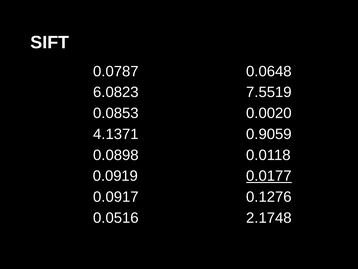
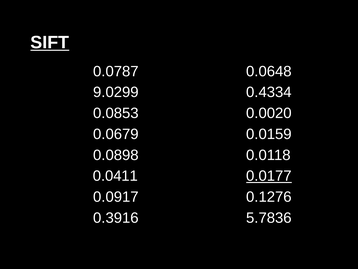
SIFT underline: none -> present (50, 42)
6.0823: 6.0823 -> 9.0299 (116, 92)
7.5519: 7.5519 -> 0.4334 (269, 92)
4.1371: 4.1371 -> 0.0679 (116, 134)
0.9059: 0.9059 -> 0.0159 (269, 134)
0.0919: 0.0919 -> 0.0411 (115, 176)
0.0516: 0.0516 -> 0.3916 (116, 217)
2.1748: 2.1748 -> 5.7836 (269, 217)
